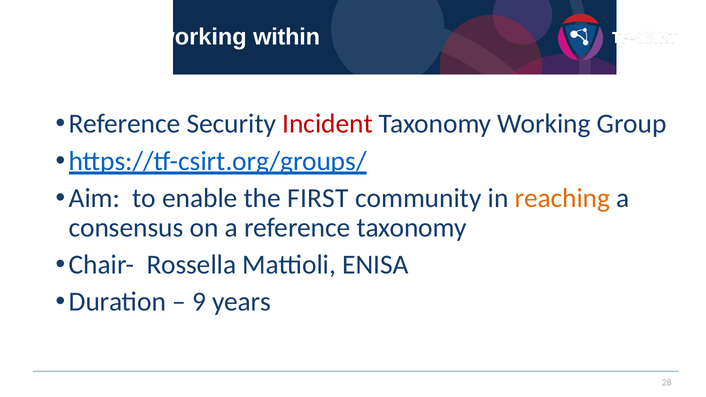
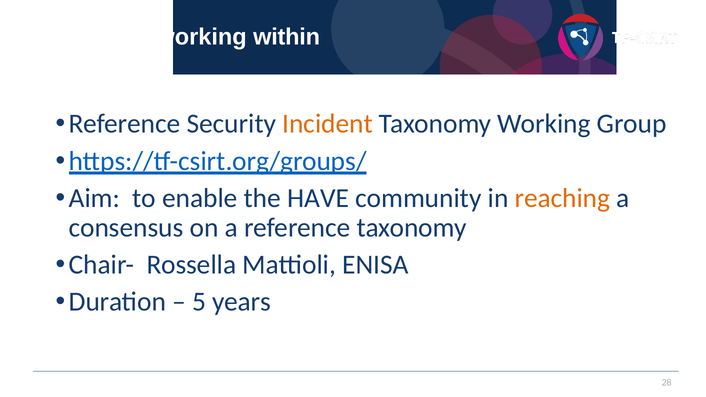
Incident colour: red -> orange (328, 124)
FIRST: FIRST -> HAVE (318, 198)
9: 9 -> 5 (199, 302)
